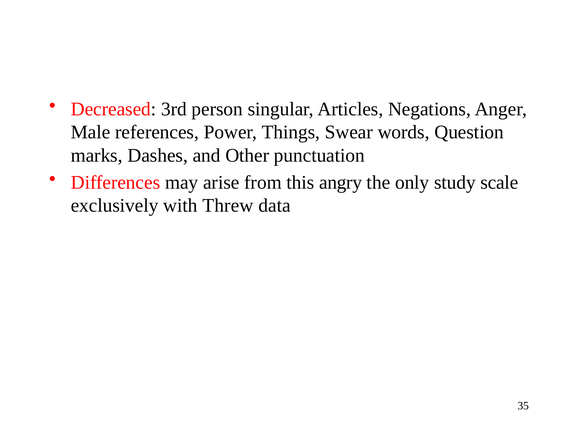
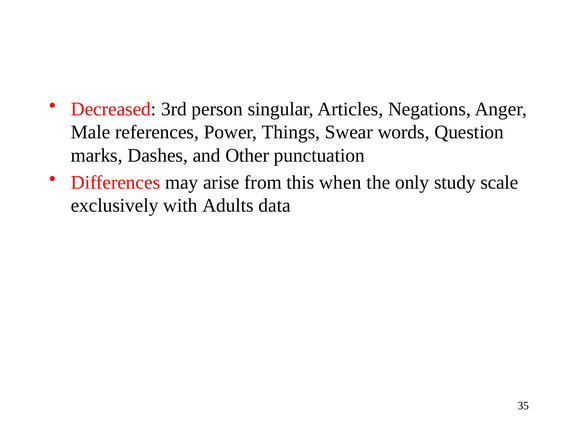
angry: angry -> when (340, 182)
Threw: Threw -> Adults (228, 205)
